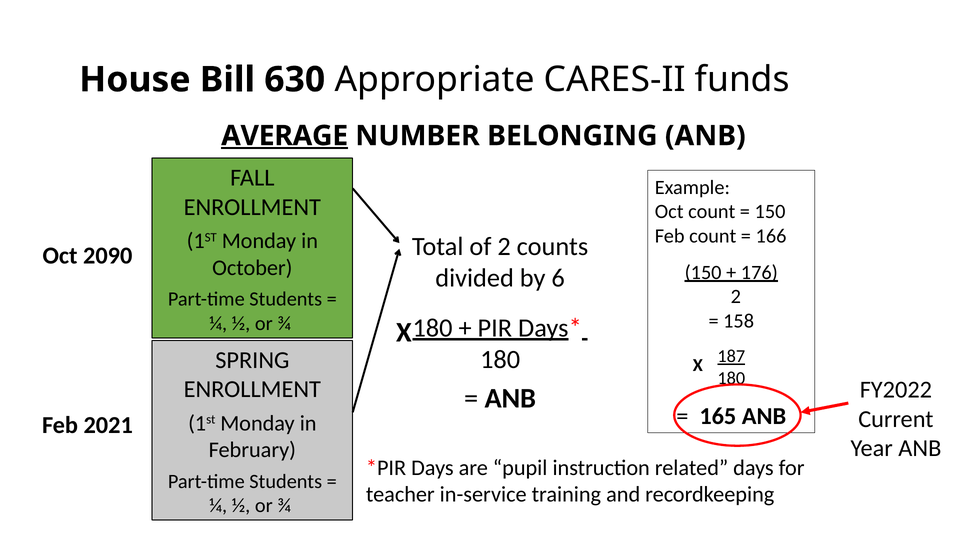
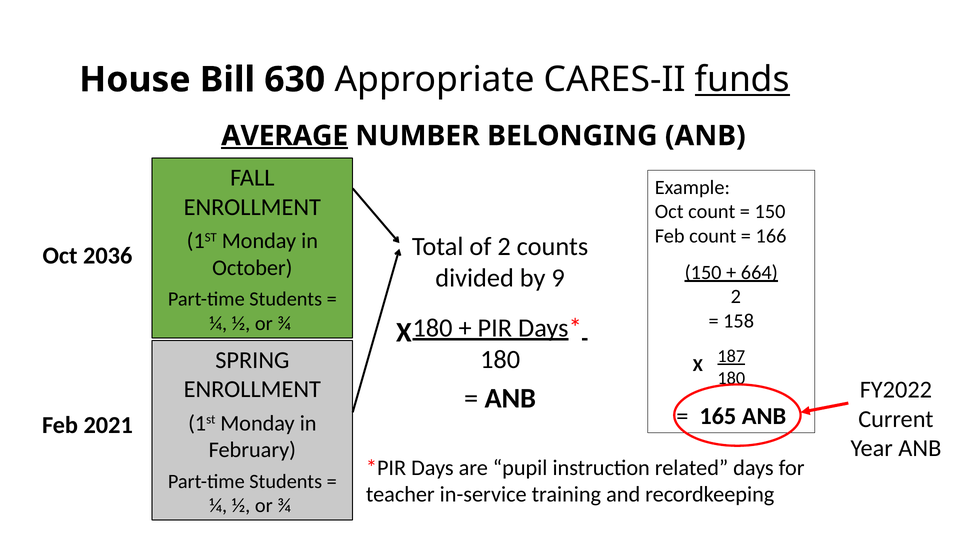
funds underline: none -> present (742, 80)
2090: 2090 -> 2036 (108, 256)
176: 176 -> 664 (759, 273)
6: 6 -> 9 (558, 278)
